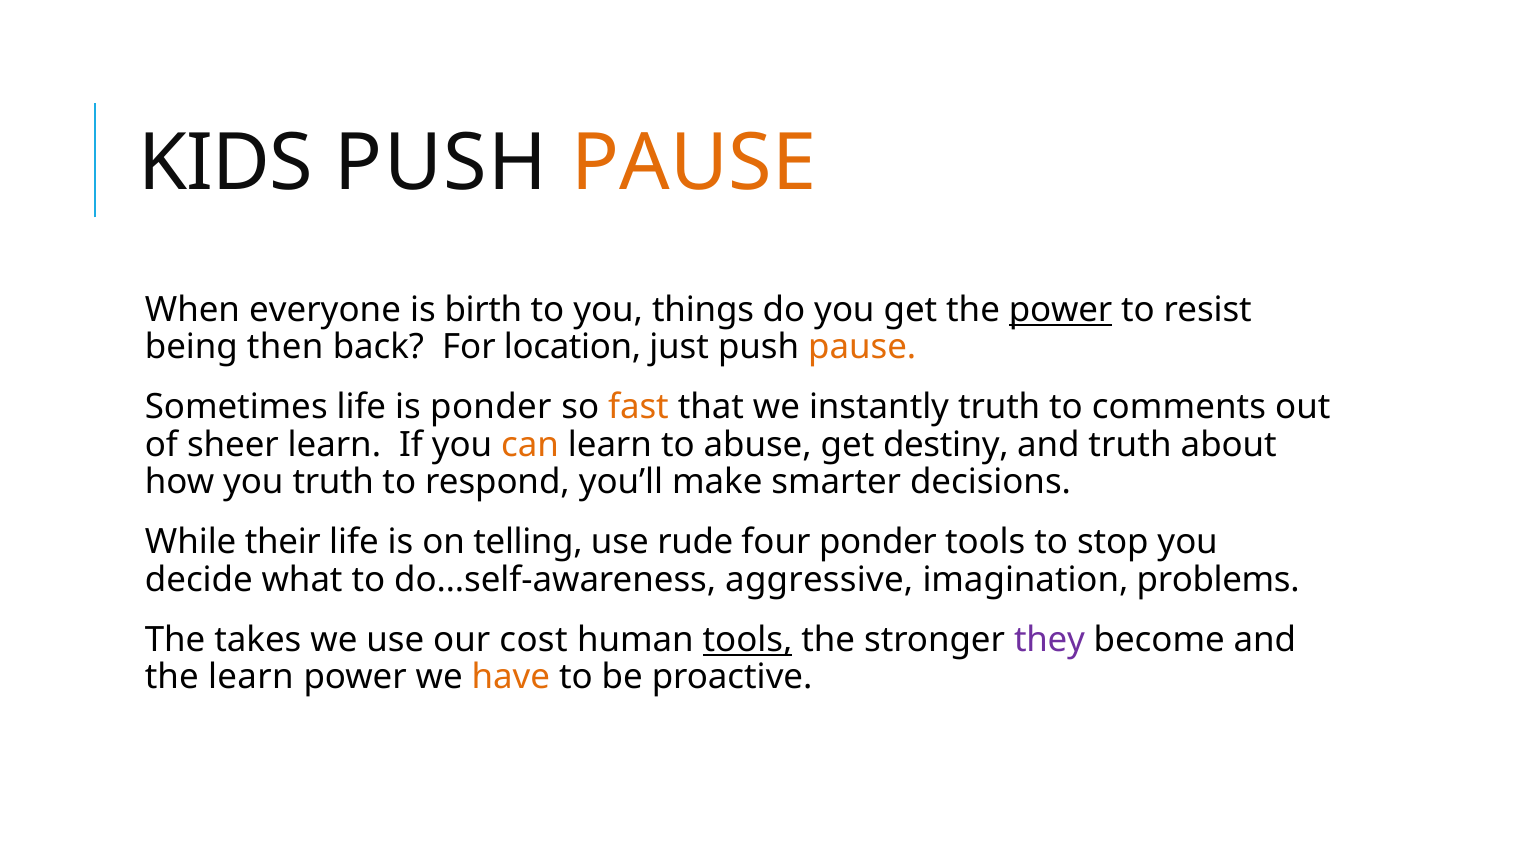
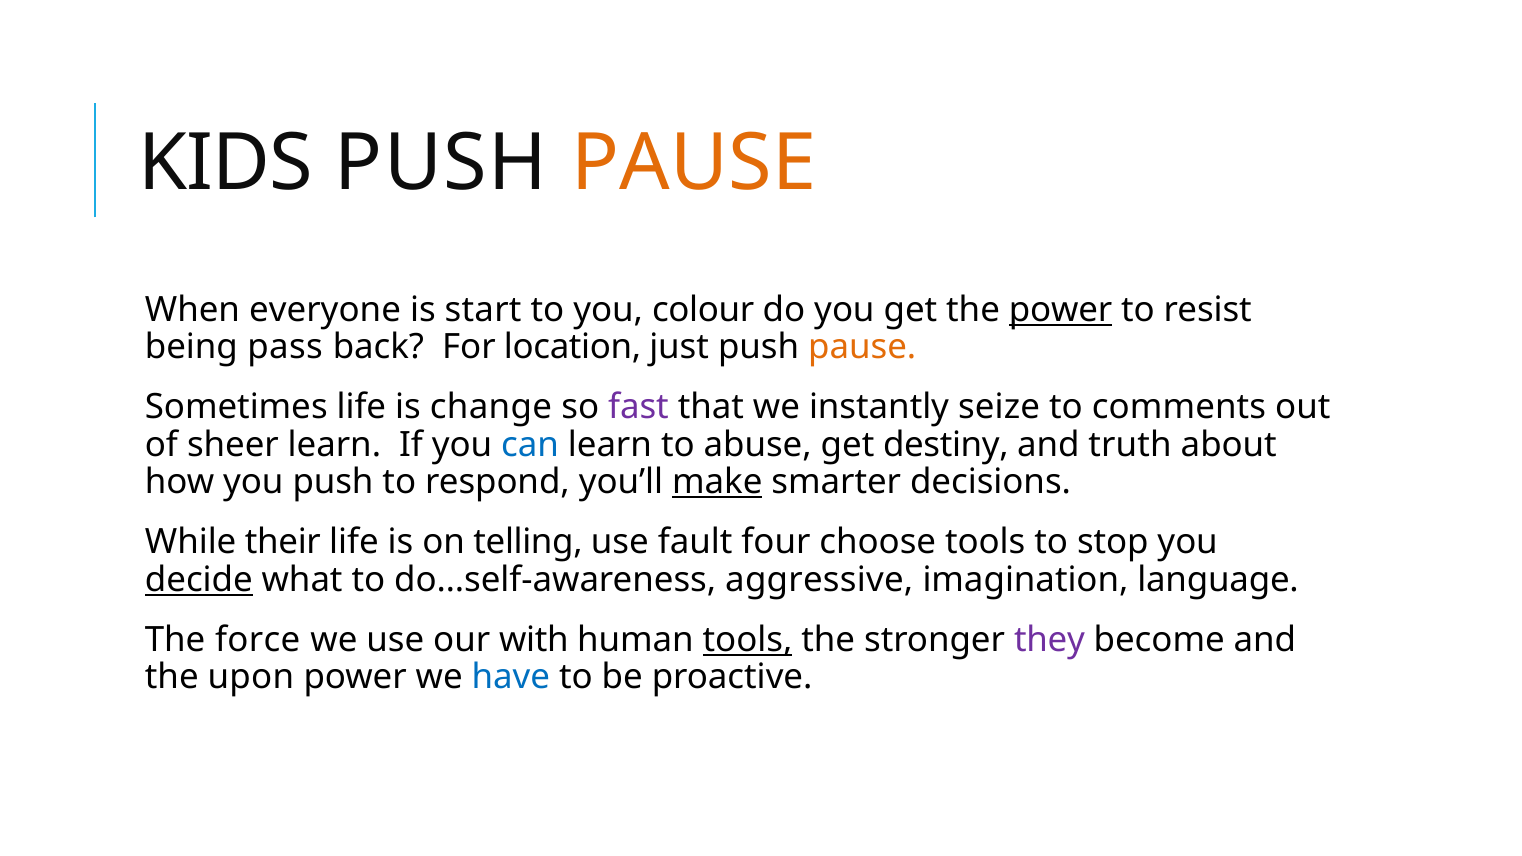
birth: birth -> start (483, 310)
things: things -> colour (703, 310)
then: then -> pass (285, 347)
is ponder: ponder -> change (491, 407)
fast colour: orange -> purple (638, 407)
instantly truth: truth -> seize (999, 407)
can colour: orange -> blue (530, 445)
you truth: truth -> push (333, 483)
make underline: none -> present (717, 483)
rude: rude -> fault (695, 542)
four ponder: ponder -> choose (878, 542)
decide underline: none -> present (199, 580)
problems: problems -> language (1218, 580)
takes: takes -> force (258, 640)
cost: cost -> with (534, 640)
the learn: learn -> upon (251, 678)
have colour: orange -> blue (511, 678)
